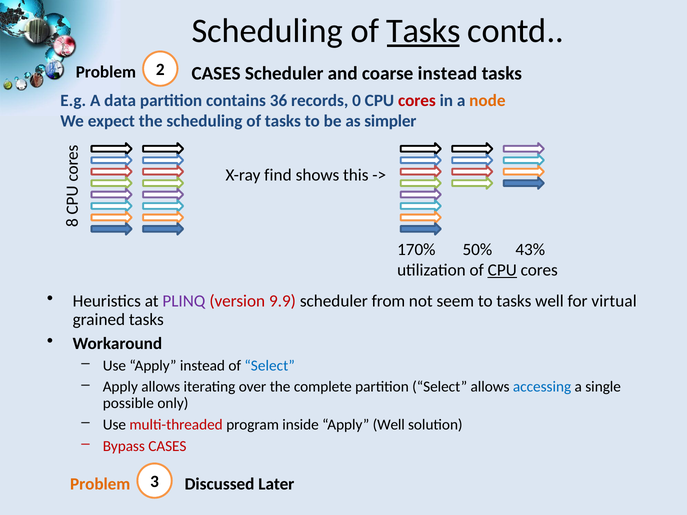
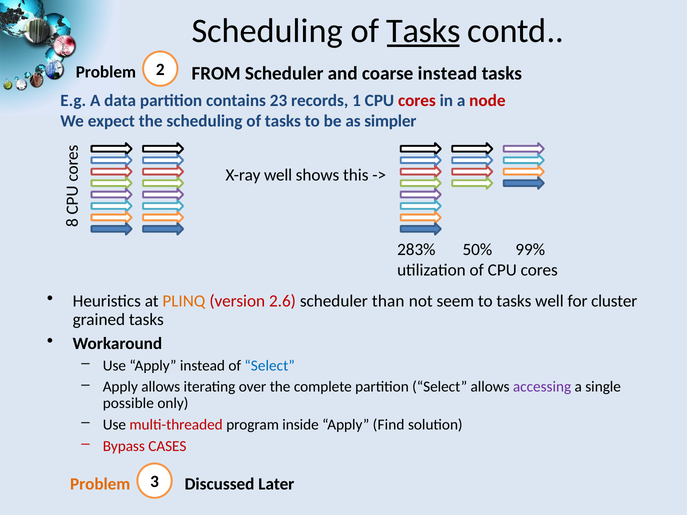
Problem CASES: CASES -> FROM (216, 73)
36: 36 -> 23 (279, 101)
0: 0 -> 1 (356, 101)
node colour: orange -> red (487, 101)
X-ray find: find -> well (278, 175)
170%: 170% -> 283% (416, 250)
43%: 43% -> 99% (530, 250)
CPU underline: present -> none (502, 270)
PLINQ colour: purple -> orange (184, 301)
9.9: 9.9 -> 2.6 (282, 301)
from: from -> than (388, 301)
virtual: virtual -> cluster (614, 301)
accessing colour: blue -> purple (542, 387)
Apply Well: Well -> Find (389, 425)
